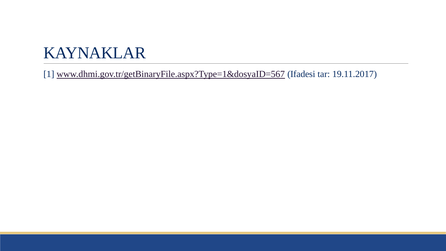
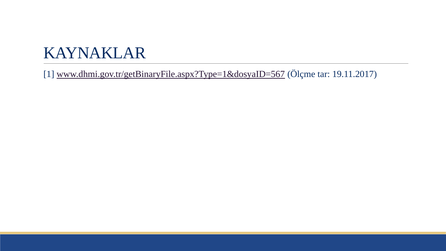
Ifadesi: Ifadesi -> Ölçme (301, 74)
